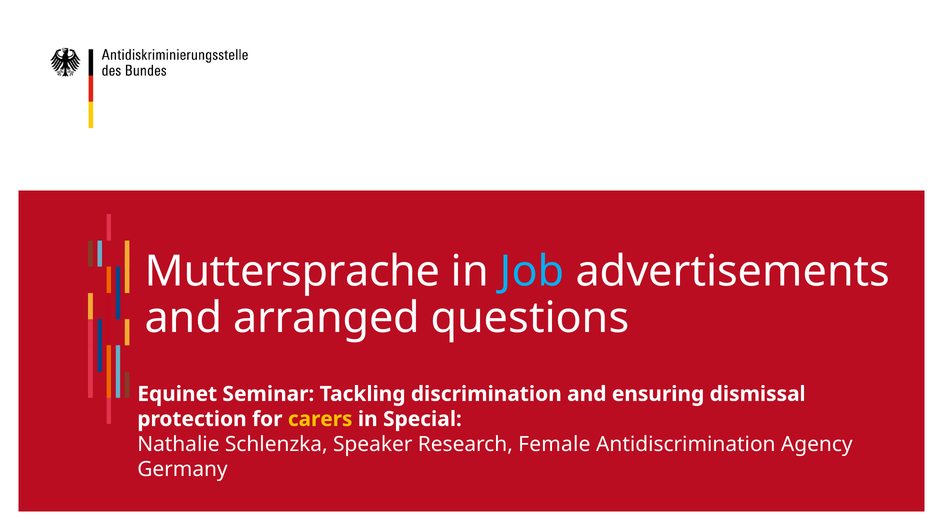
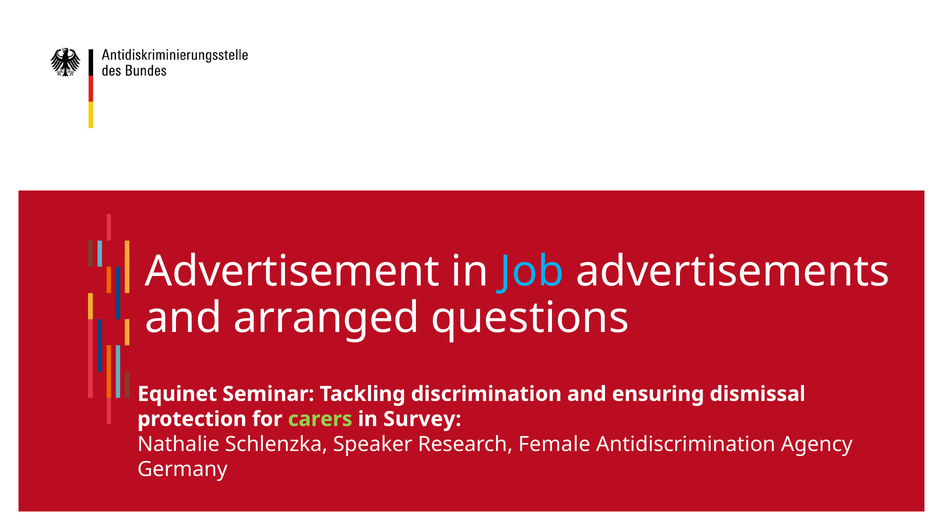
Muttersprache: Muttersprache -> Advertisement (292, 272)
carers colour: yellow -> light green (320, 419)
Special: Special -> Survey (422, 419)
